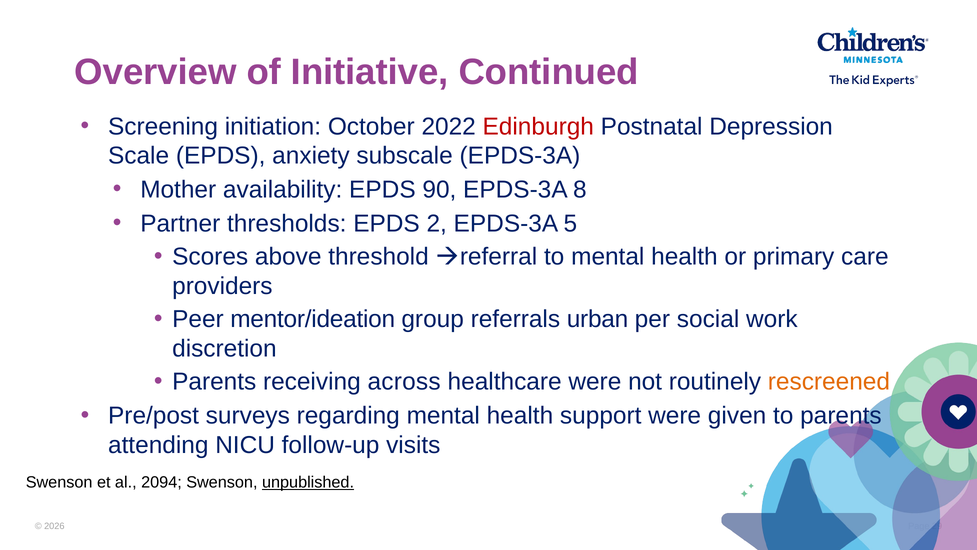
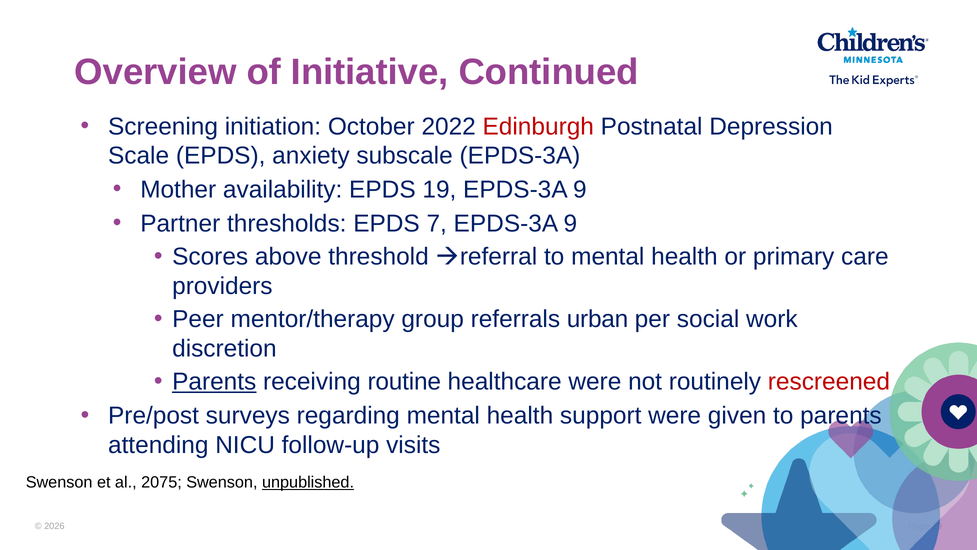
90: 90 -> 19 (439, 190)
8: 8 -> 9 (580, 190)
2: 2 -> 7 (437, 224)
5: 5 -> 9 (570, 224)
mentor/ideation: mentor/ideation -> mentor/therapy (313, 319)
Parents underline: none -> present (214, 382)
across: across -> routine (404, 382)
rescreened colour: orange -> red (829, 382)
2094: 2094 -> 2075 (161, 482)
